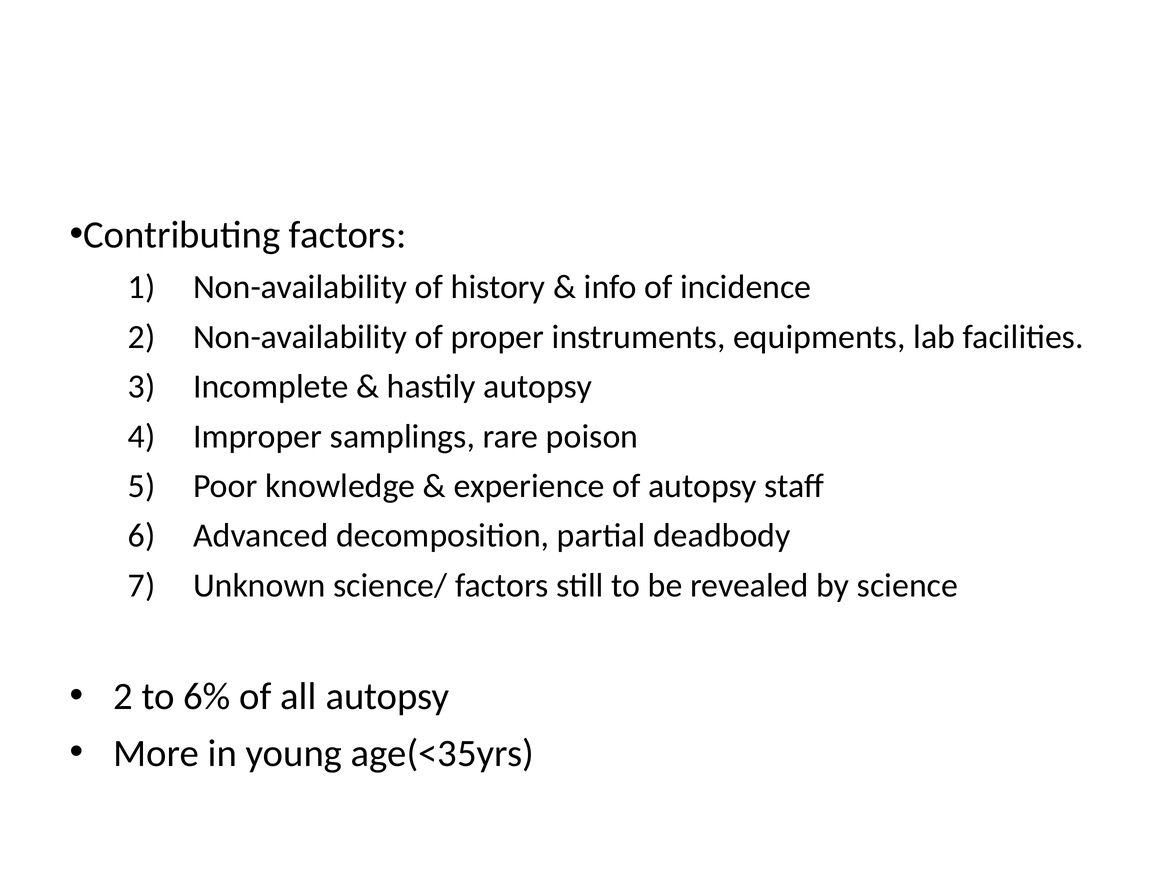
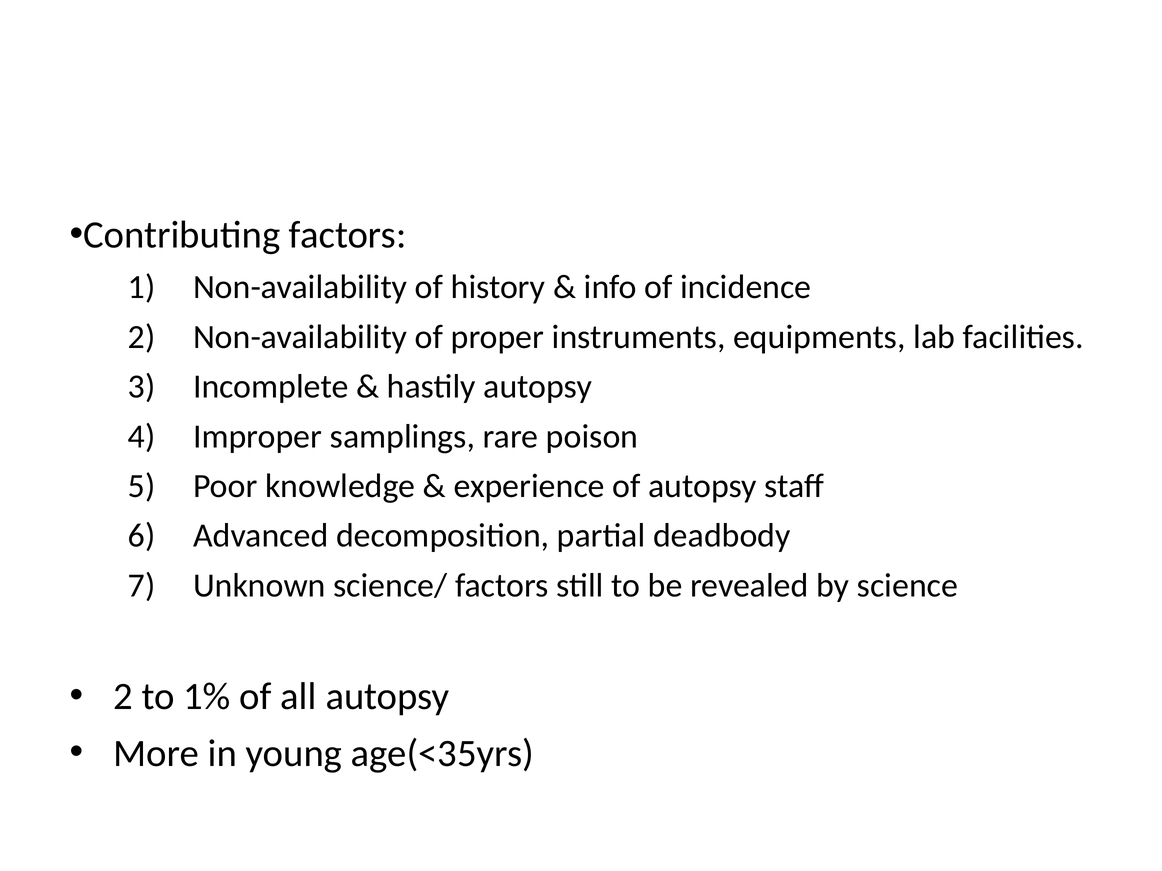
6%: 6% -> 1% (207, 697)
